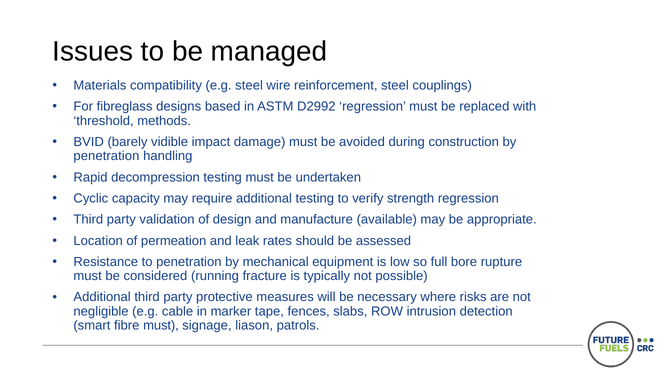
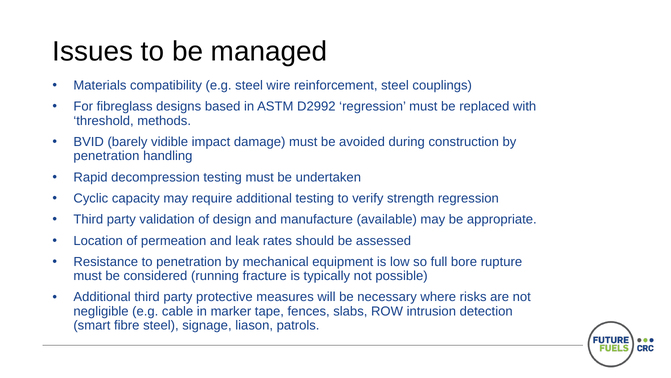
fibre must: must -> steel (161, 325)
